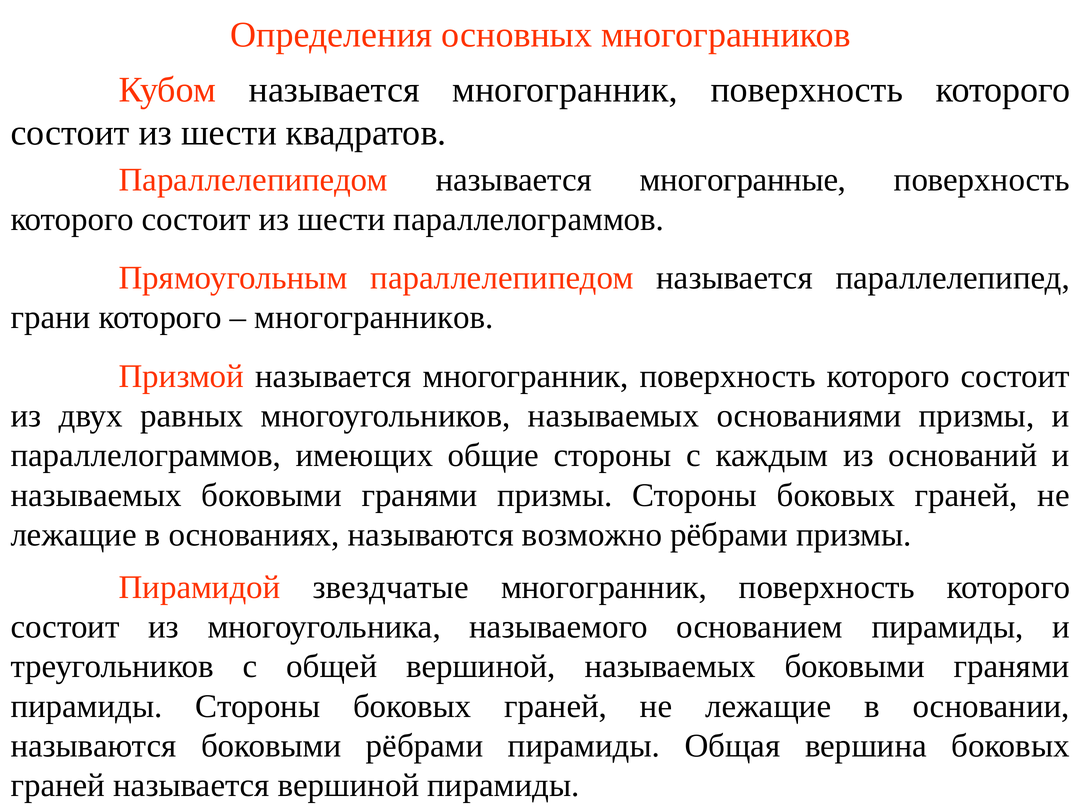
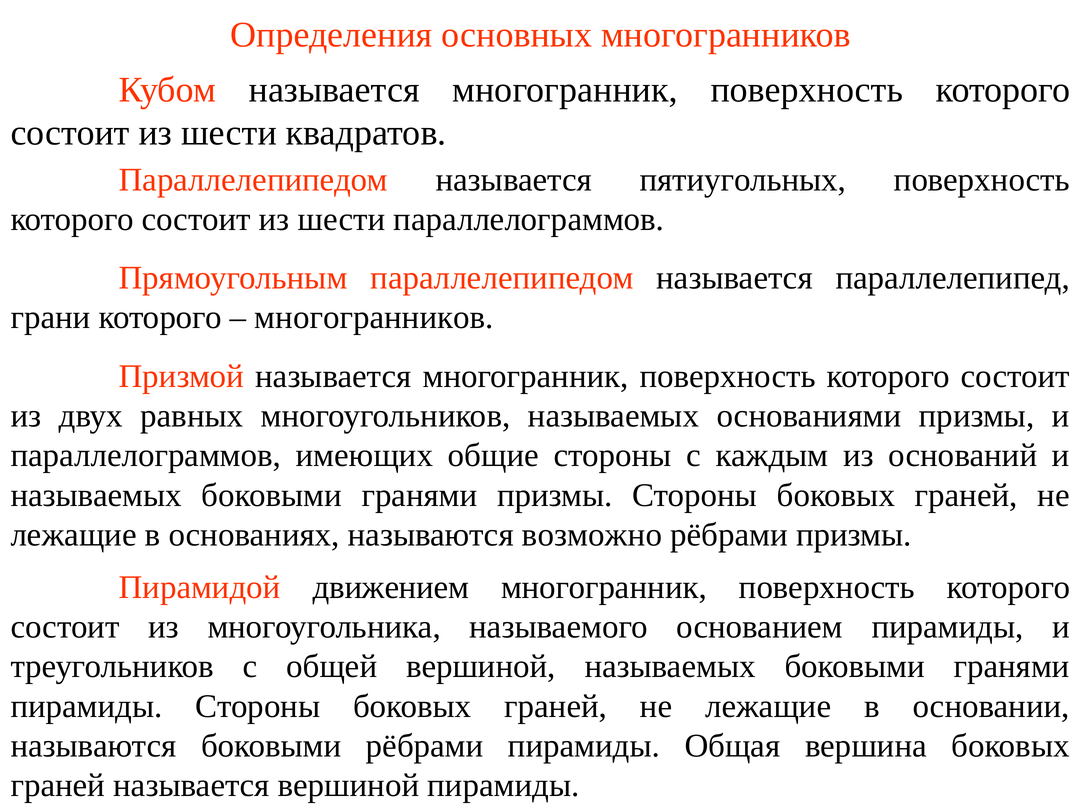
многогранные: многогранные -> пятиугольных (743, 180)
звездчатые: звездчатые -> движением (391, 587)
